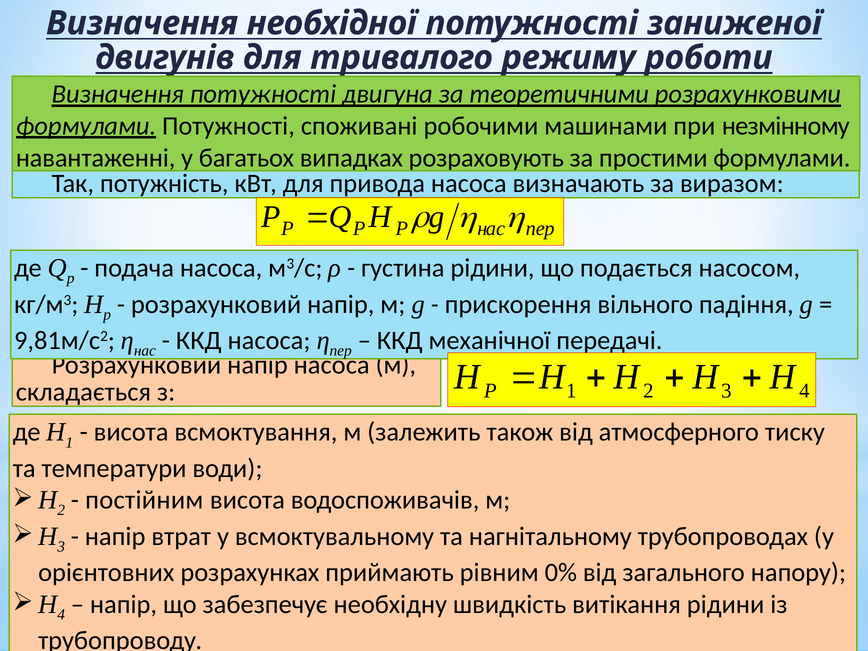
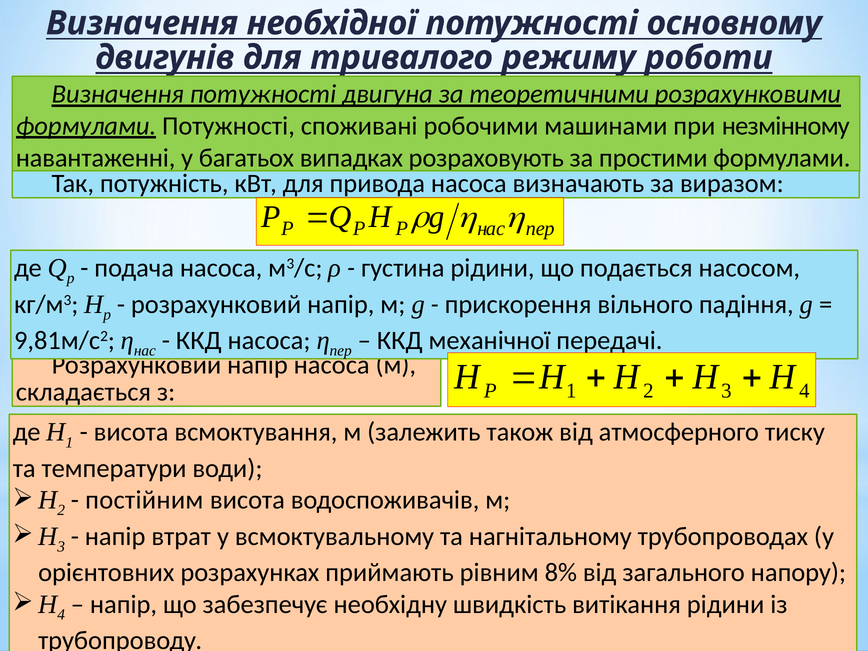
заниженої: заниженої -> основному (734, 23)
0%: 0% -> 8% (561, 573)
